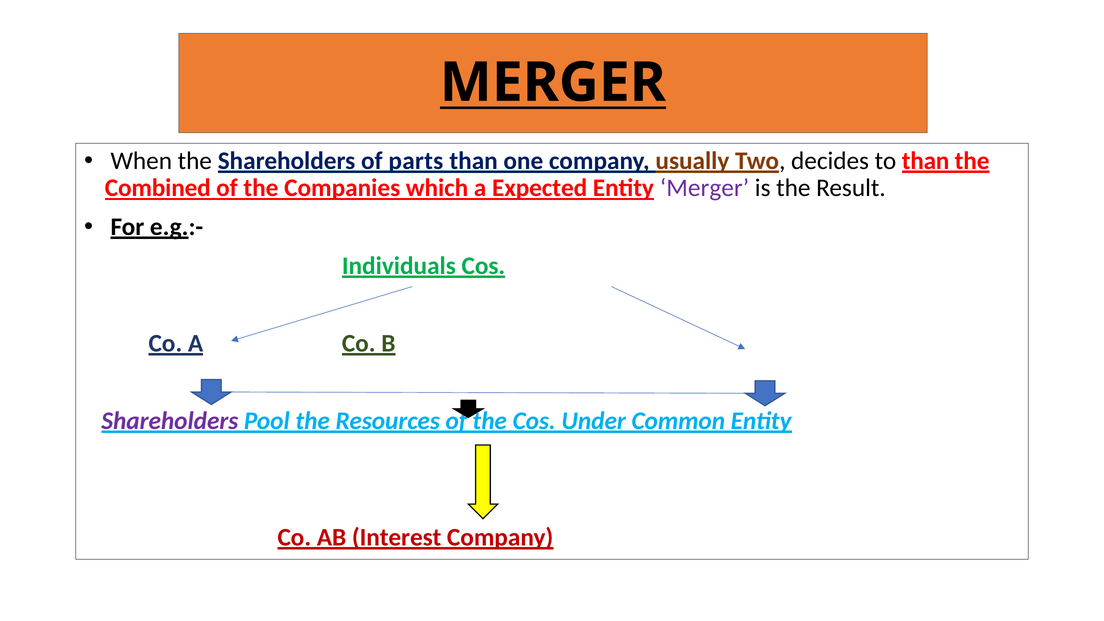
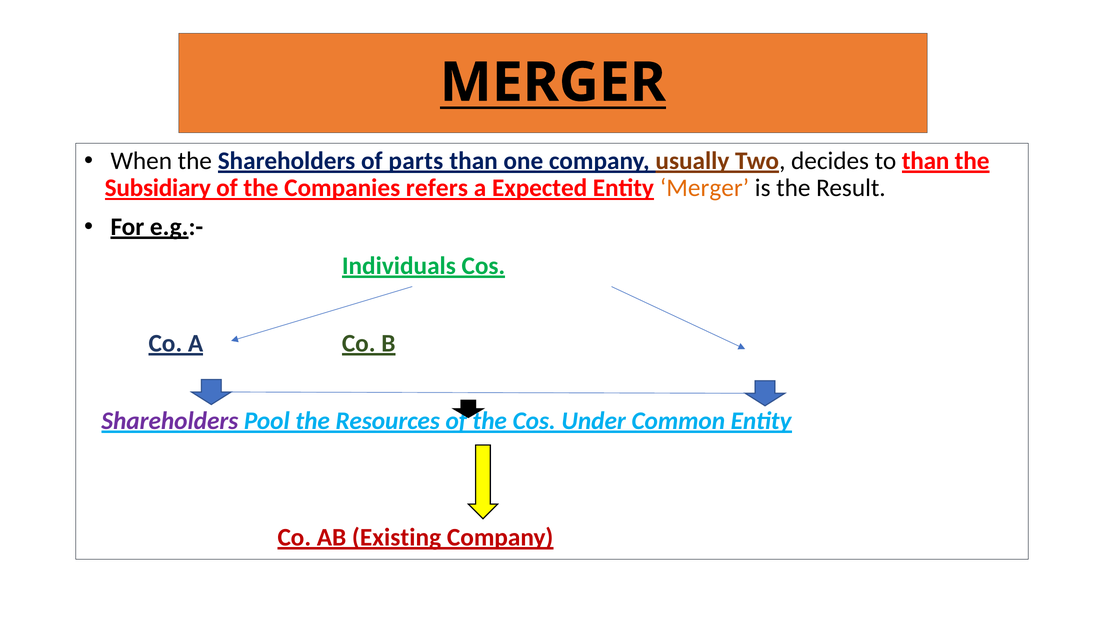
Combined: Combined -> Subsidiary (158, 188)
which: which -> refers (437, 188)
Merger colour: purple -> orange (705, 188)
Interest: Interest -> Existing (397, 537)
